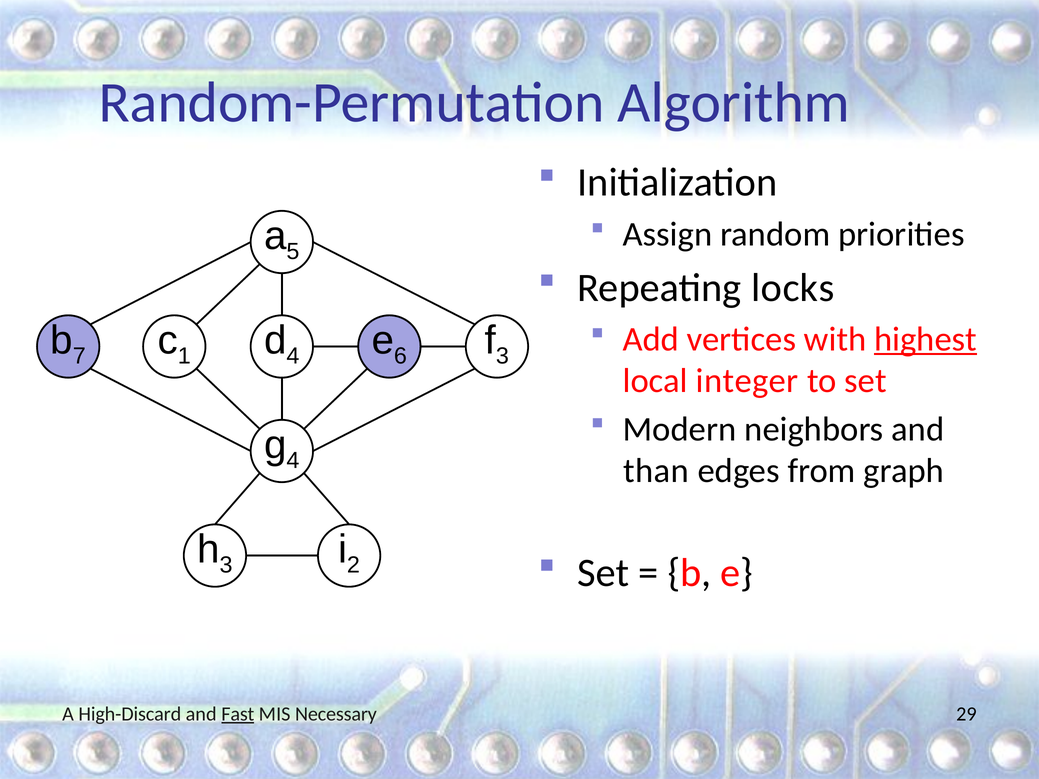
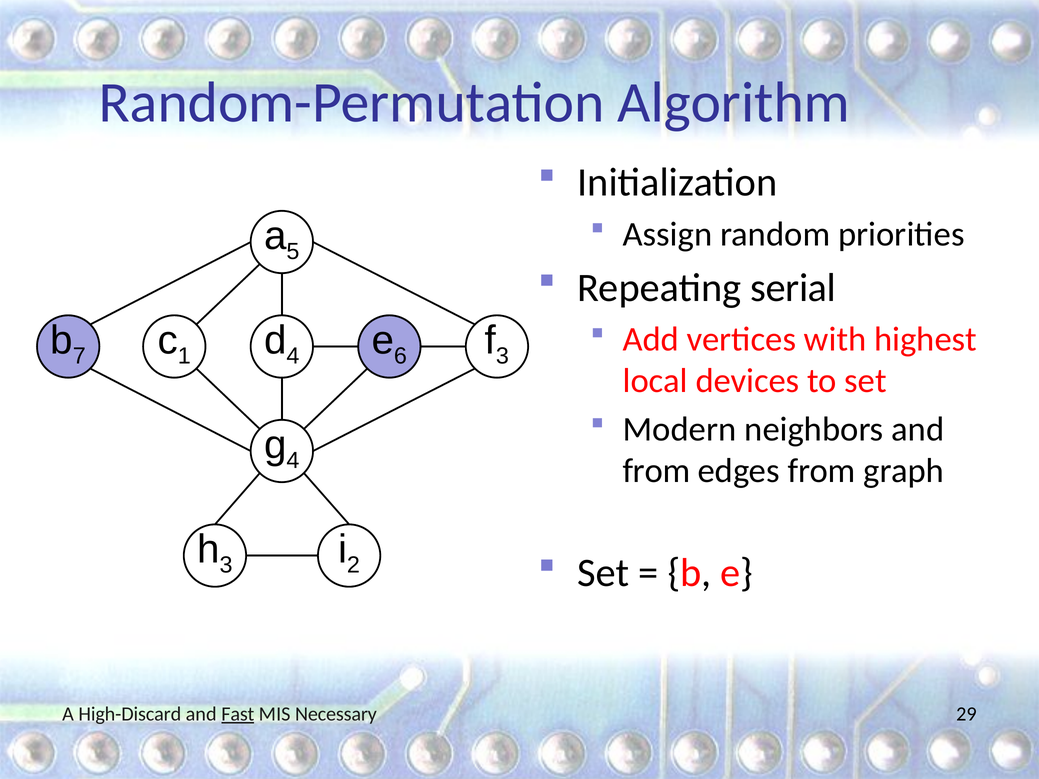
locks: locks -> serial (793, 288)
highest underline: present -> none (926, 339)
integer: integer -> devices (747, 381)
than: than -> from (656, 471)
